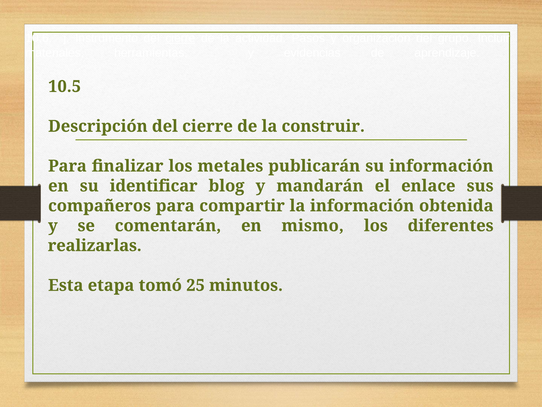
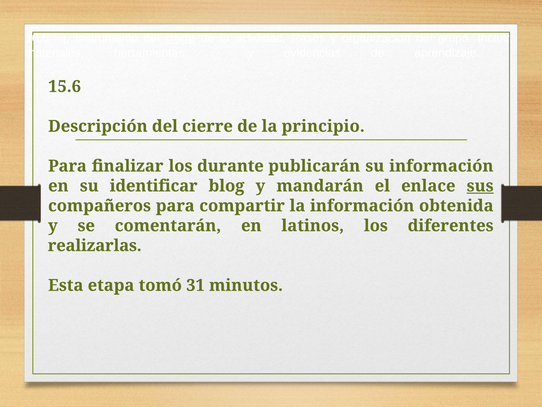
10.5: 10.5 -> 15.6 (65, 86)
construir: construir -> principio (323, 126)
metales: metales -> durante (230, 166)
sus underline: none -> present (480, 186)
mismo: mismo -> latinos (313, 225)
25: 25 -> 31 (195, 285)
